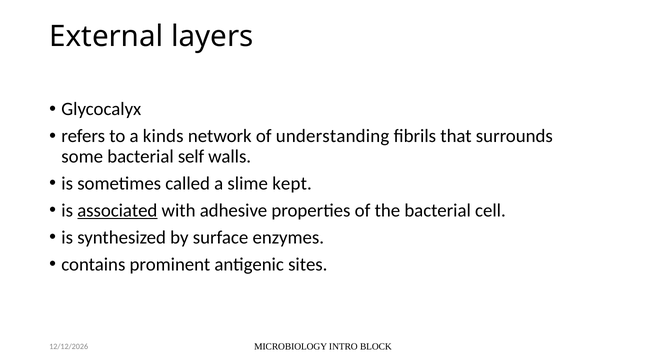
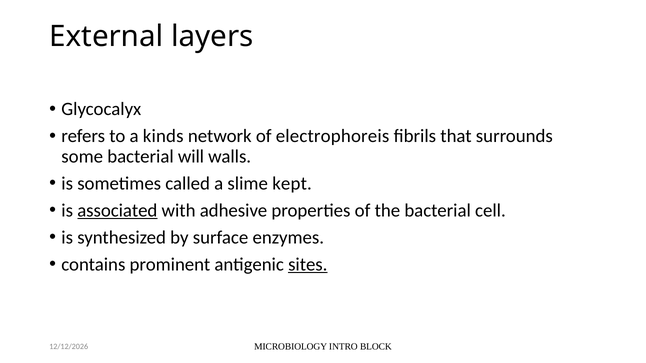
understanding: understanding -> electrophoreis (333, 136)
self: self -> will (191, 157)
sites underline: none -> present (308, 265)
